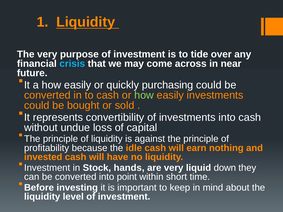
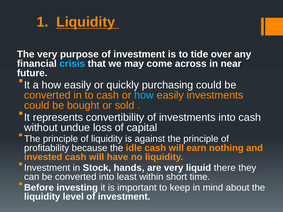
how colour: light green -> light blue (144, 95)
down: down -> there (225, 168)
point: point -> least (127, 177)
